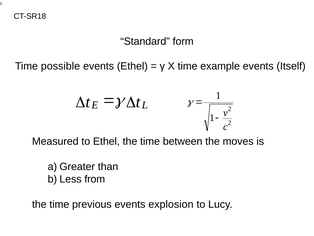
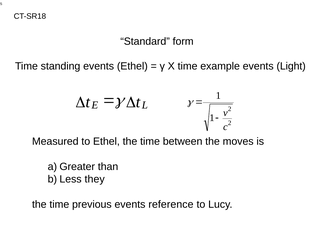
possible: possible -> standing (61, 66)
Itself: Itself -> Light (291, 66)
from: from -> they (95, 179)
explosion: explosion -> reference (171, 204)
